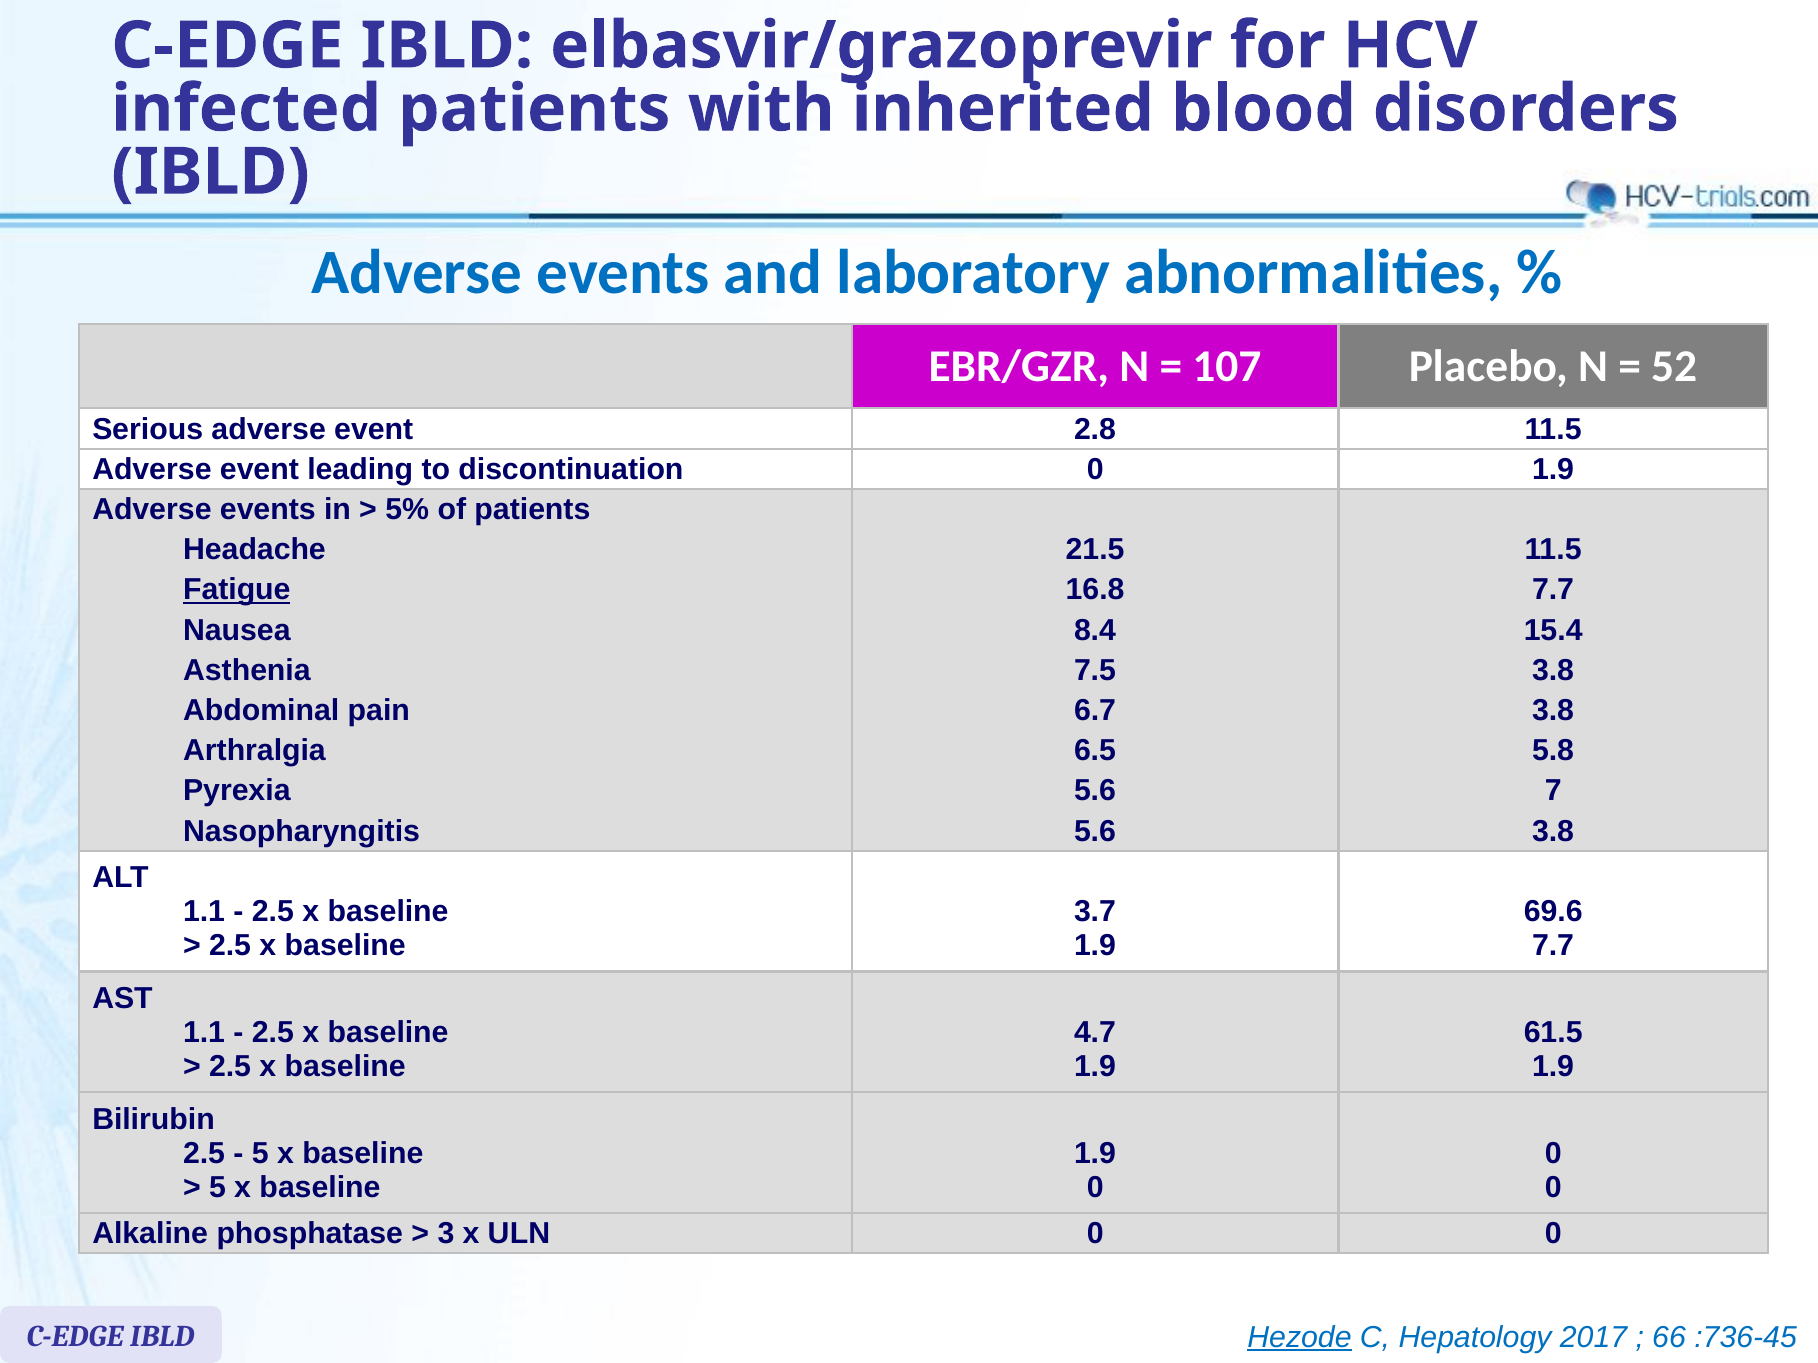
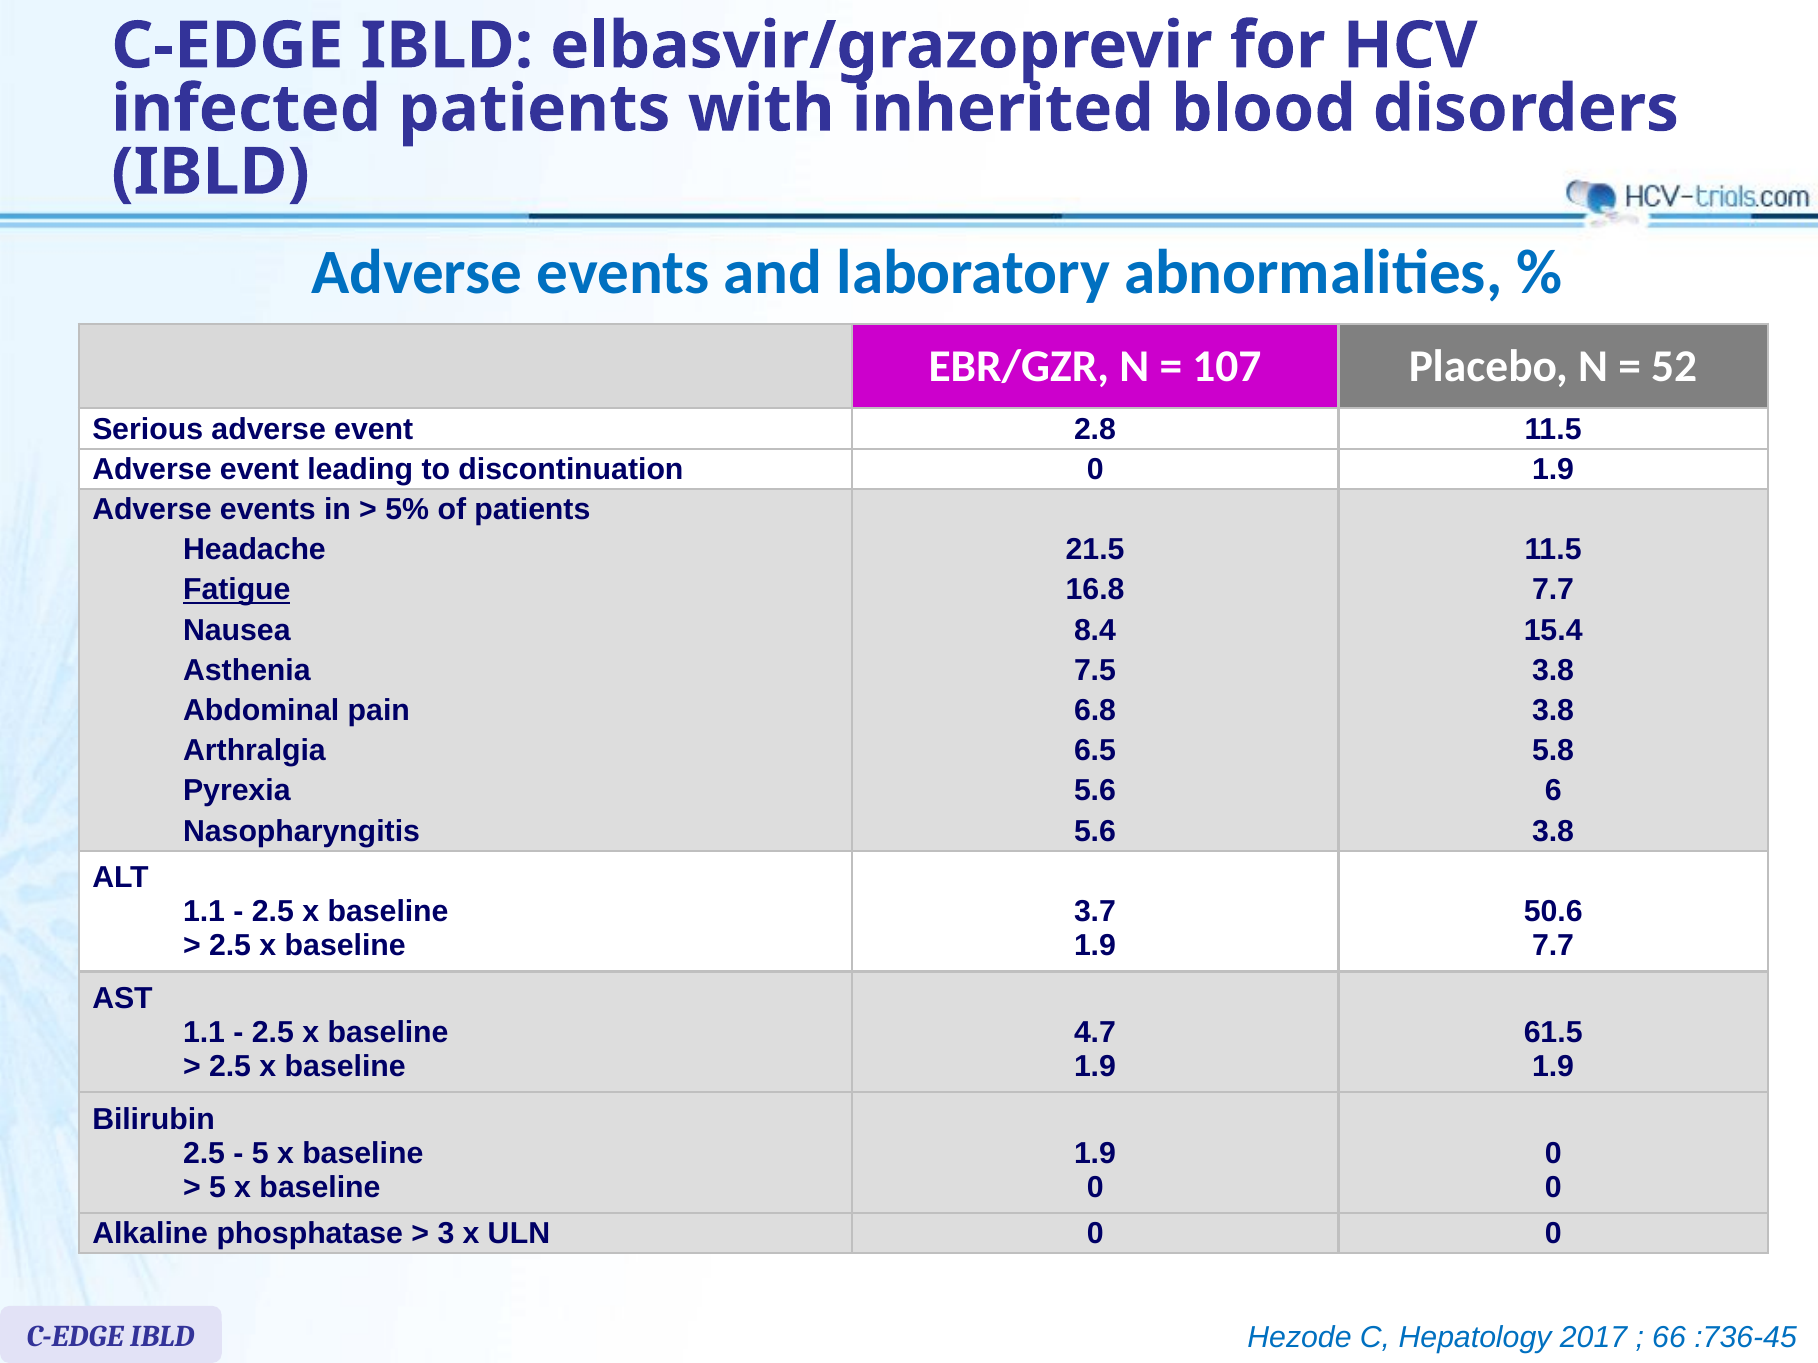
6.7: 6.7 -> 6.8 (1095, 711)
7: 7 -> 6 (1553, 791)
69.6: 69.6 -> 50.6 (1553, 912)
Hezode underline: present -> none (1300, 1338)
